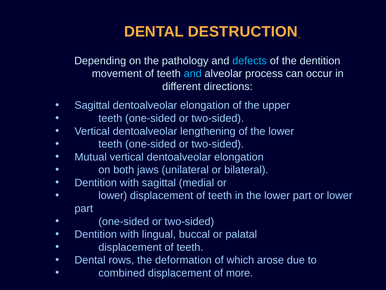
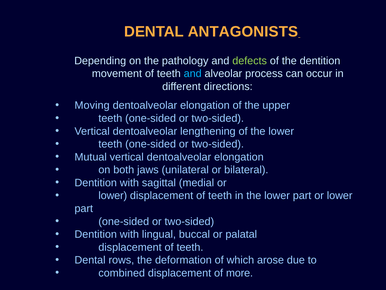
DESTRUCTION: DESTRUCTION -> ANTAGONISTS (243, 32)
defects colour: light blue -> light green (250, 61)
Sagittal: Sagittal -> Moving (92, 105)
